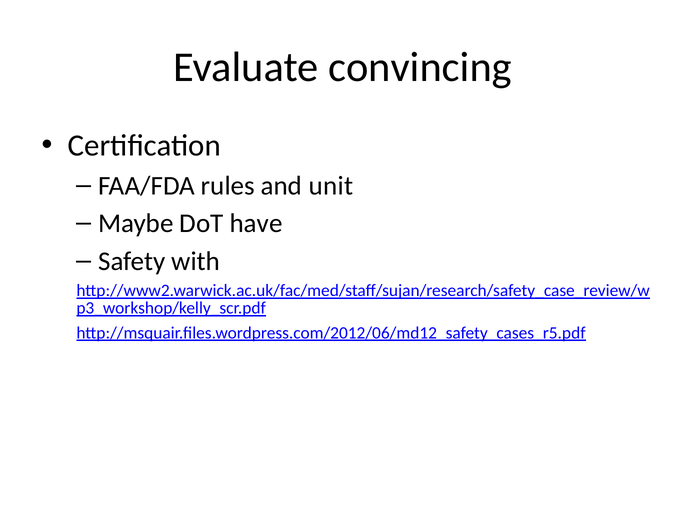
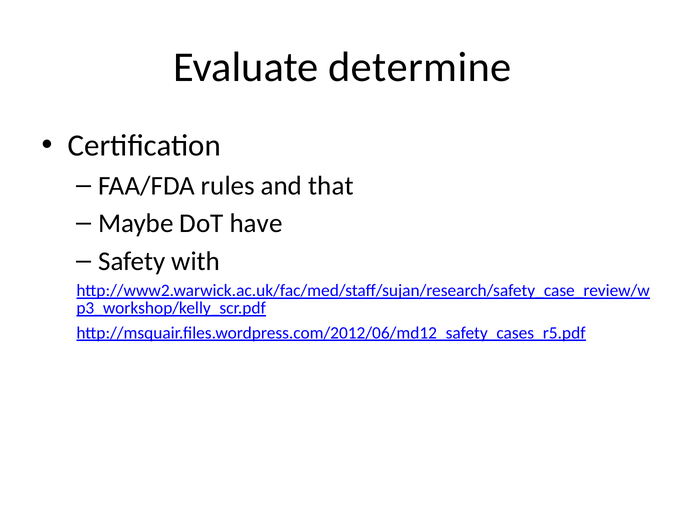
convincing: convincing -> determine (420, 67)
unit: unit -> that (331, 186)
